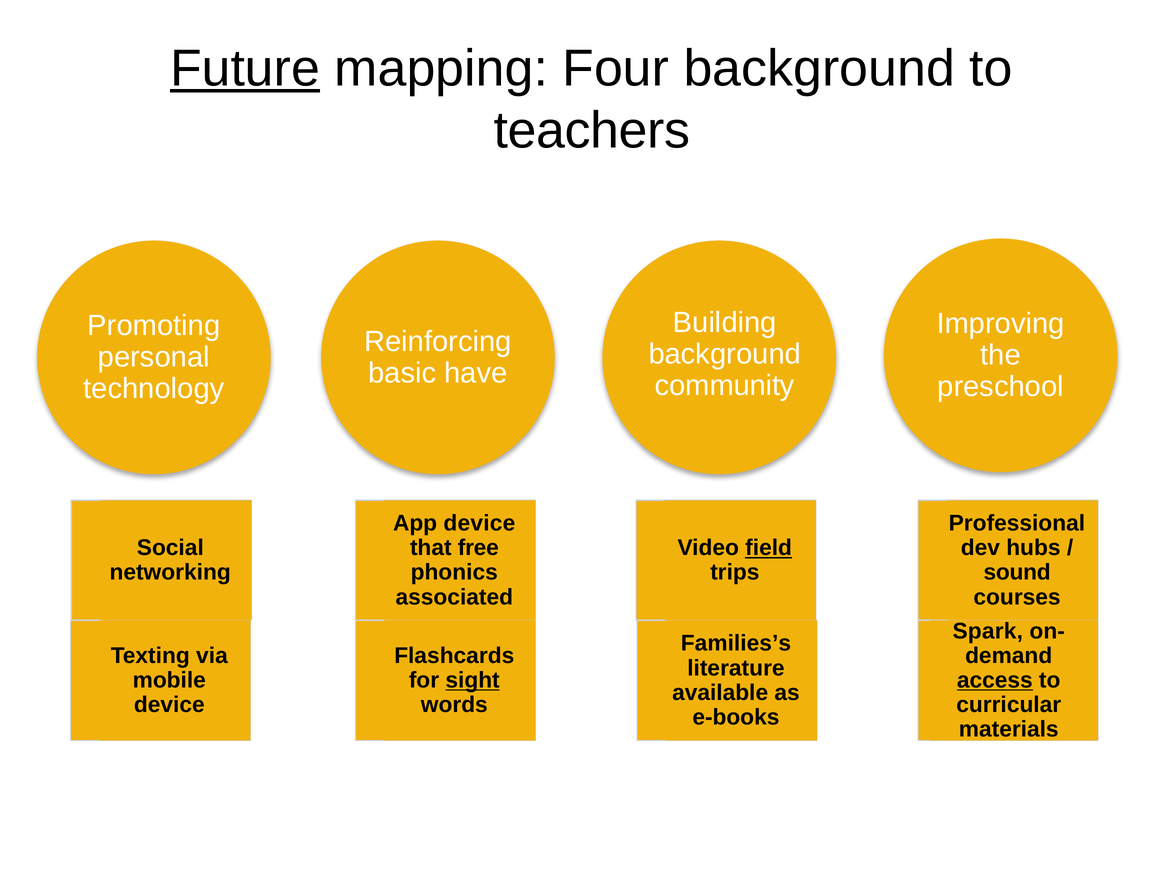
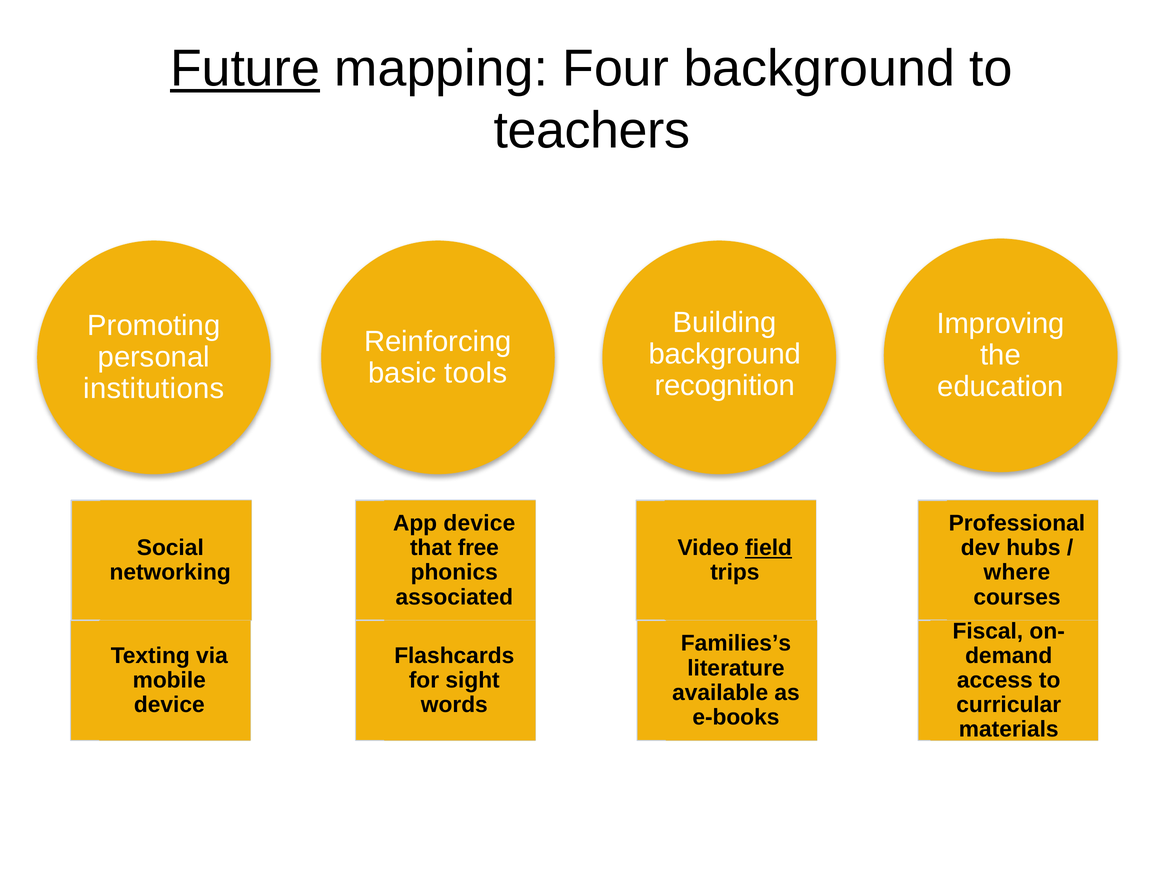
have: have -> tools (476, 373)
community: community -> recognition (725, 386)
preschool: preschool -> education (1001, 387)
technology: technology -> institutions (154, 389)
sound: sound -> where (1017, 572)
Spark: Spark -> Fiscal (988, 631)
sight underline: present -> none (473, 680)
access underline: present -> none (995, 680)
